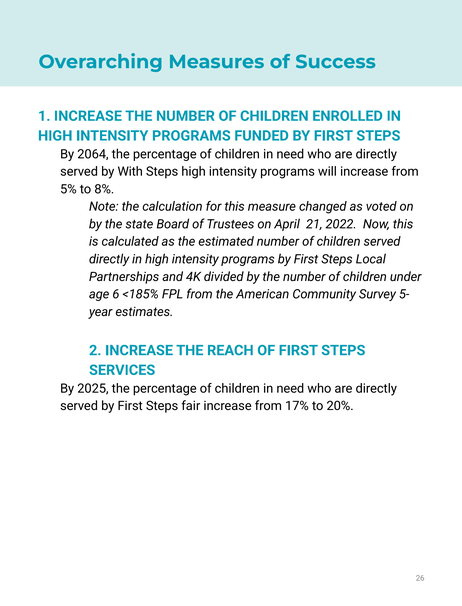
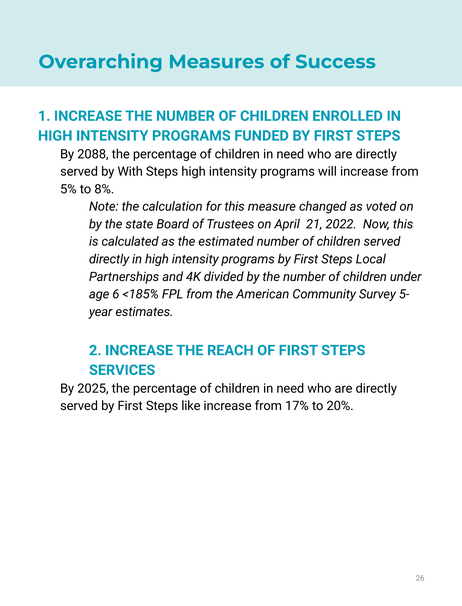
2064: 2064 -> 2088 (93, 154)
fair: fair -> like (191, 406)
